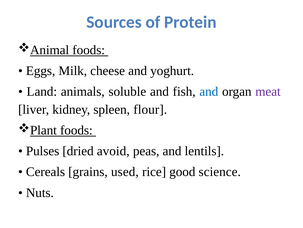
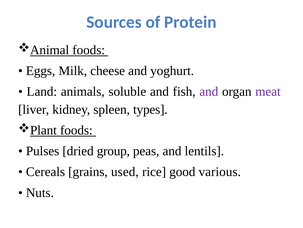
and colour: blue -> purple (209, 91)
flour: flour -> types (150, 109)
avoid: avoid -> group (113, 151)
science: science -> various (220, 171)
